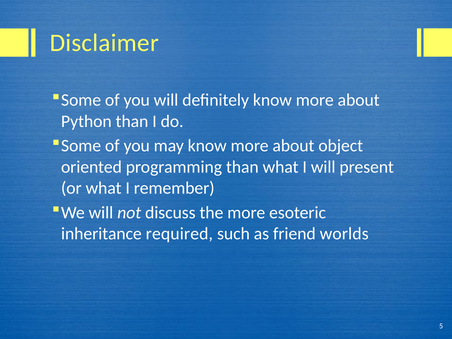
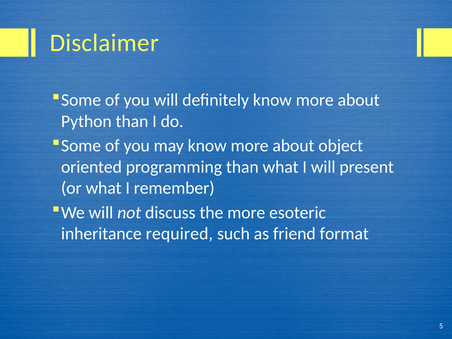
worlds: worlds -> format (344, 234)
